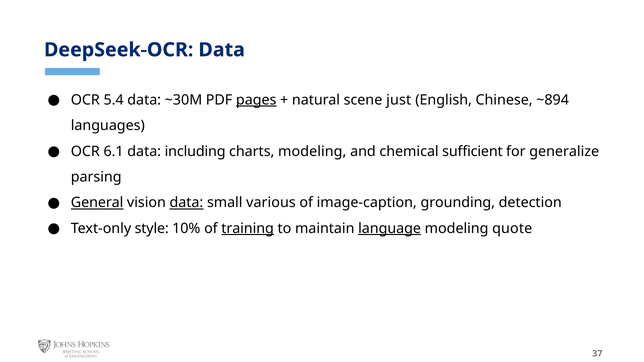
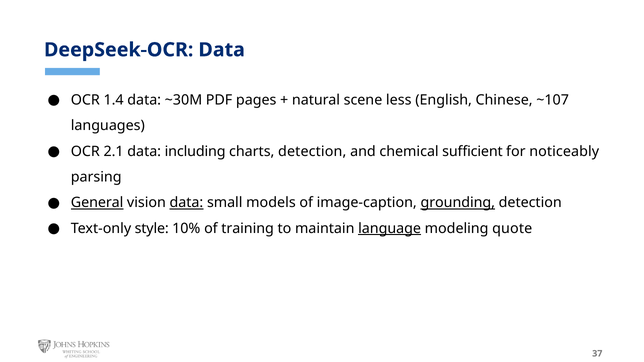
5.4: 5.4 -> 1.4 (114, 100)
pages underline: present -> none (256, 100)
just: just -> less (399, 100)
~894: ~894 -> ~107 (553, 100)
6.1: 6.1 -> 2.1 (114, 151)
charts modeling: modeling -> detection (312, 151)
generalize: generalize -> noticeably (564, 151)
various: various -> models (271, 203)
grounding underline: none -> present (458, 203)
training underline: present -> none (248, 229)
